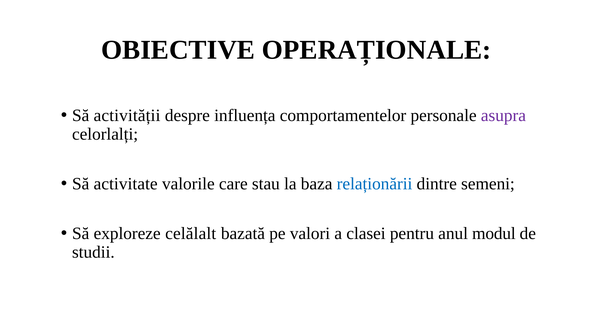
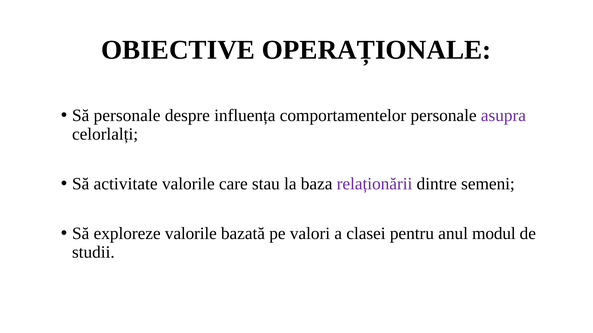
Să activității: activității -> personale (127, 116)
relaționării colour: blue -> purple (375, 184)
exploreze celălalt: celălalt -> valorile (191, 234)
